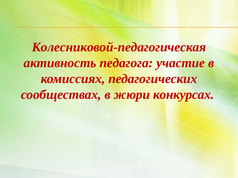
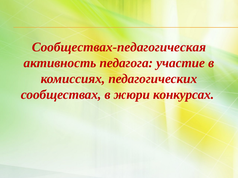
Колесниковой-педагогическая: Колесниковой-педагогическая -> Сообществах-педагогическая (119, 47)
